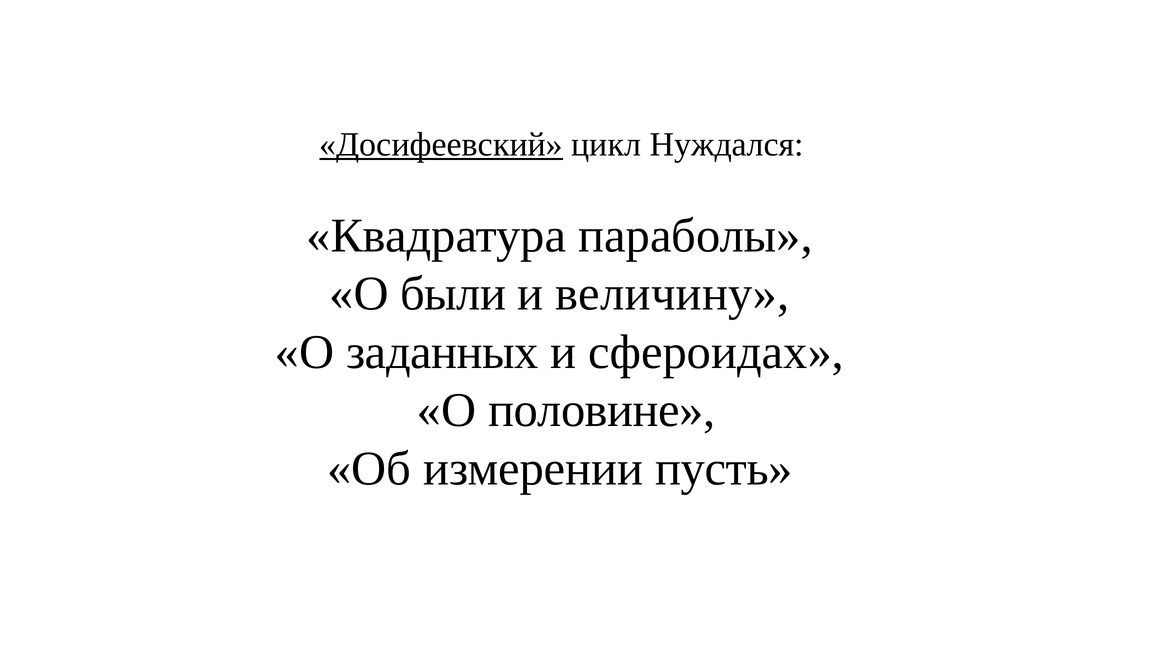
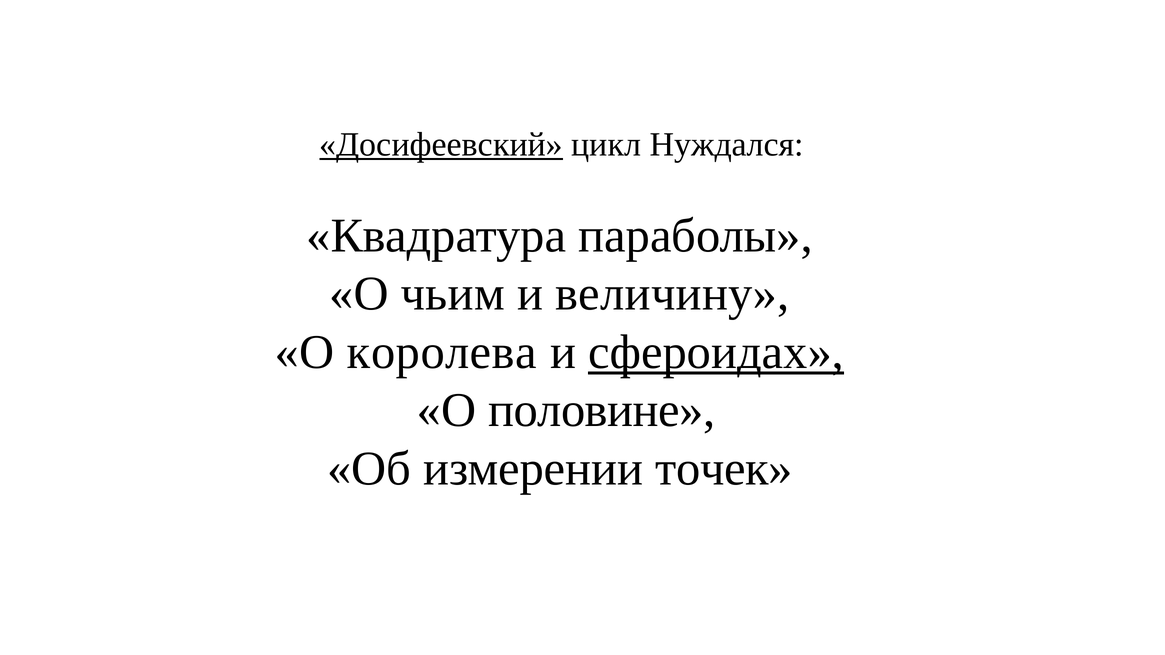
были: были -> чьим (453, 294)
заданных: заданных -> королева (442, 352)
сфероидах underline: none -> present (716, 352)
пусть: пусть -> точек (724, 469)
